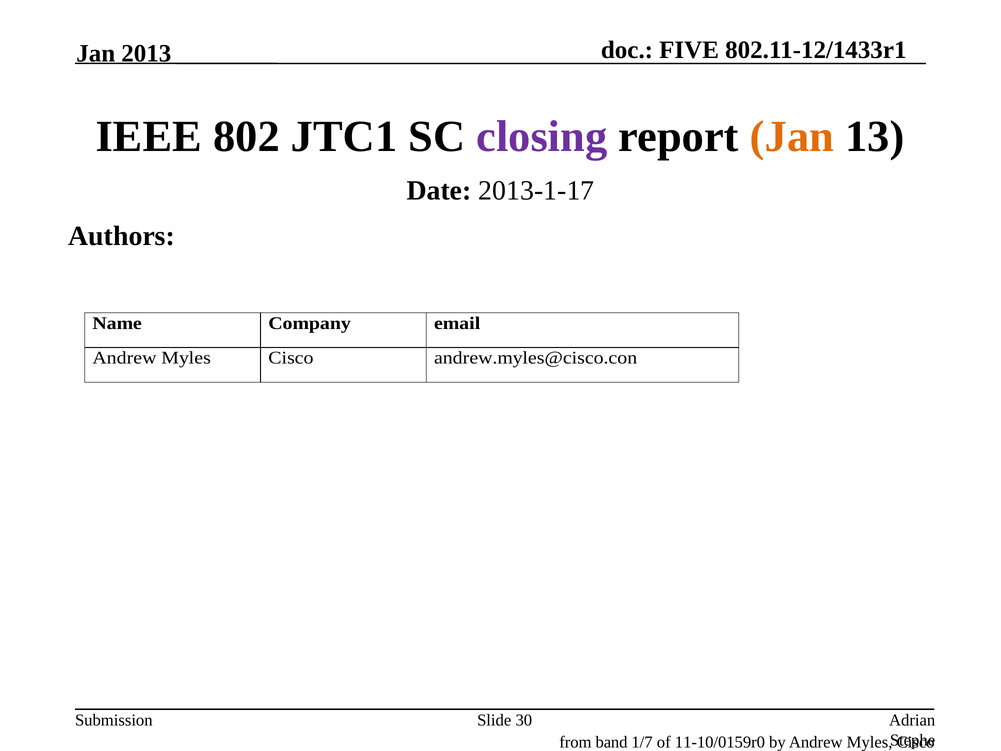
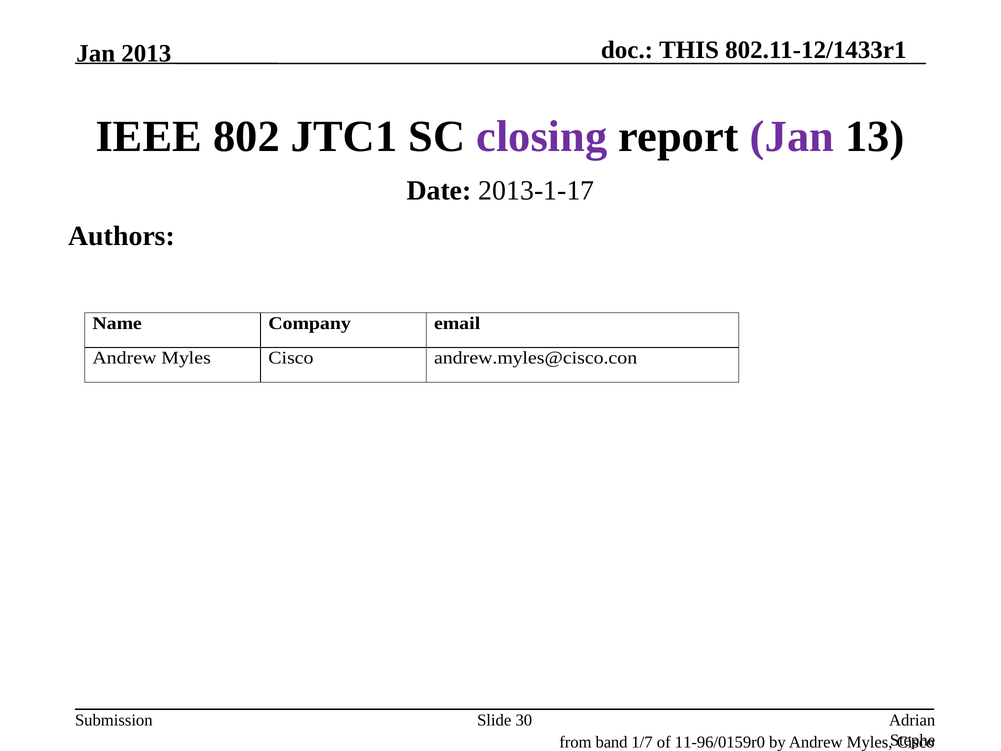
FIVE: FIVE -> THIS (689, 50)
Jan colour: orange -> purple (792, 137)
11-10/0159r0: 11-10/0159r0 -> 11-96/0159r0 (720, 742)
